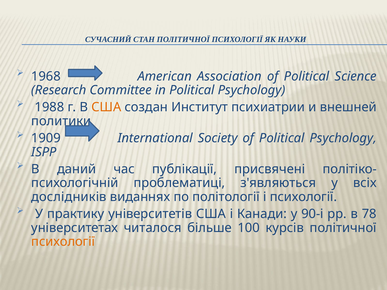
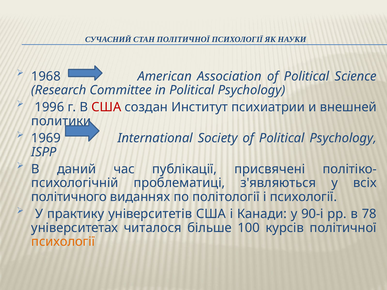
1988: 1988 -> 1996 (49, 107)
США colour: orange -> red (106, 107)
1909: 1909 -> 1969 (46, 138)
дослідників: дослідників -> політичного (69, 197)
